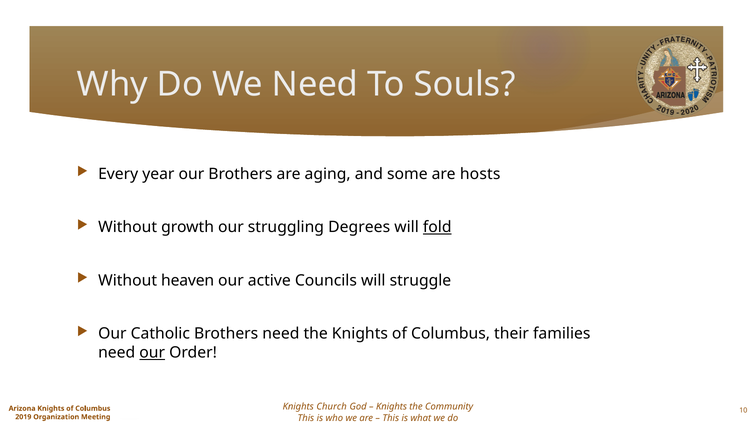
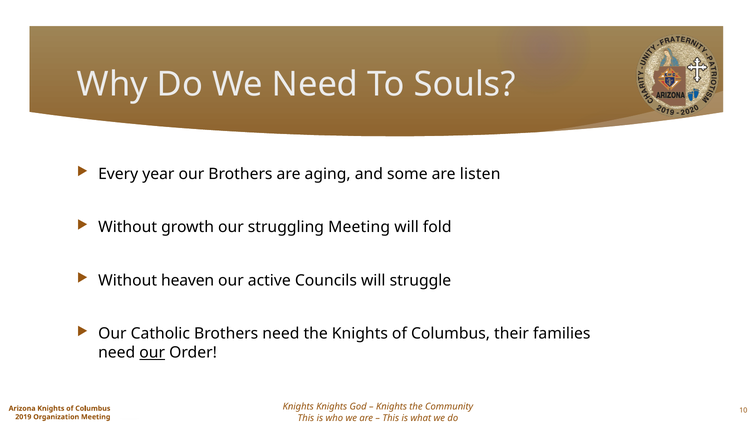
hosts: hosts -> listen (480, 174)
struggling Degrees: Degrees -> Meeting (359, 227)
fold underline: present -> none (437, 227)
Knights Church: Church -> Knights (332, 407)
